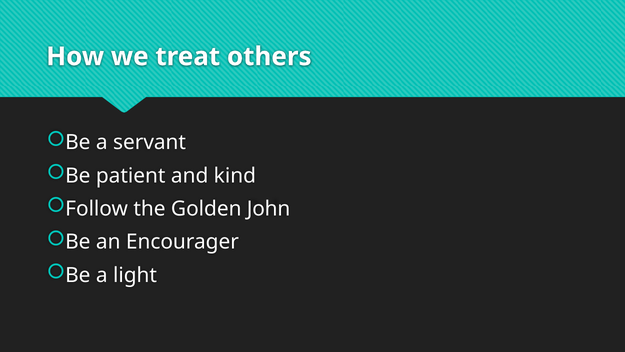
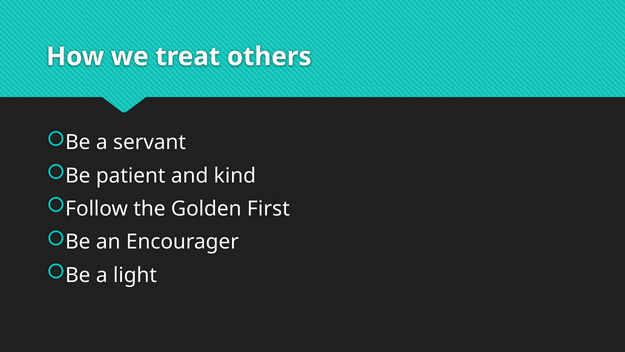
John: John -> First (268, 209)
